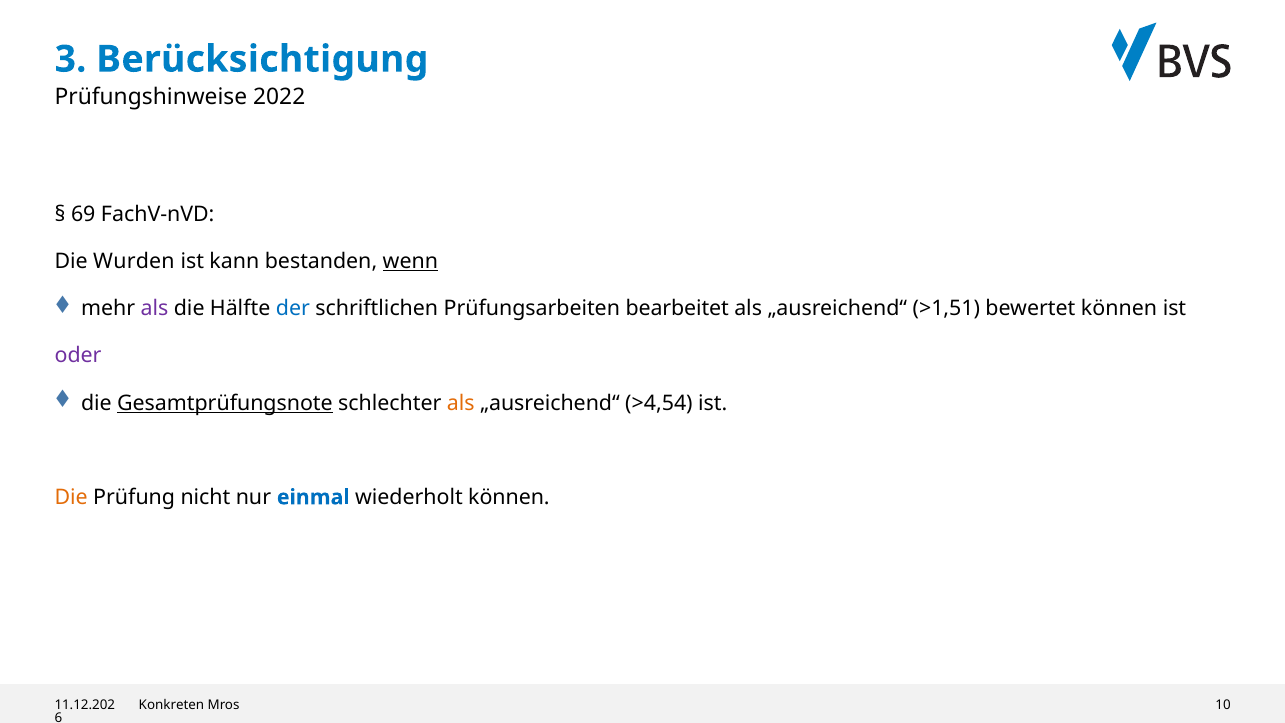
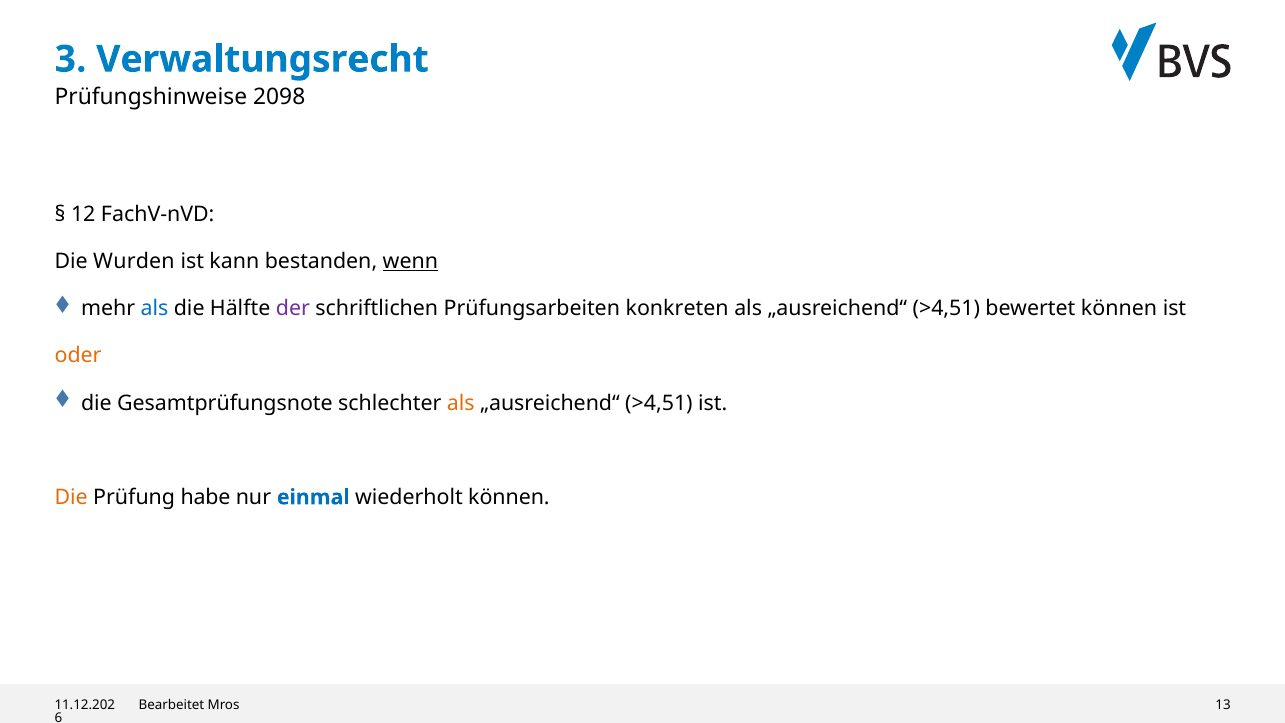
Berücksichtigung: Berücksichtigung -> Verwaltungsrecht (262, 59)
2022: 2022 -> 2098 (279, 97)
69: 69 -> 12 (83, 214)
als colour: purple -> blue (154, 309)
der colour: blue -> purple (293, 309)
bearbeitet: bearbeitet -> konkreten (677, 309)
>1,51: >1,51 -> >4,51 (946, 309)
oder colour: purple -> orange (78, 356)
Gesamtprüfungsnote underline: present -> none (225, 403)
>4,54: >4,54 -> >4,51 (659, 403)
nicht: nicht -> habe (206, 497)
Konkreten: Konkreten -> Bearbeitet (172, 704)
10: 10 -> 13 (1223, 704)
